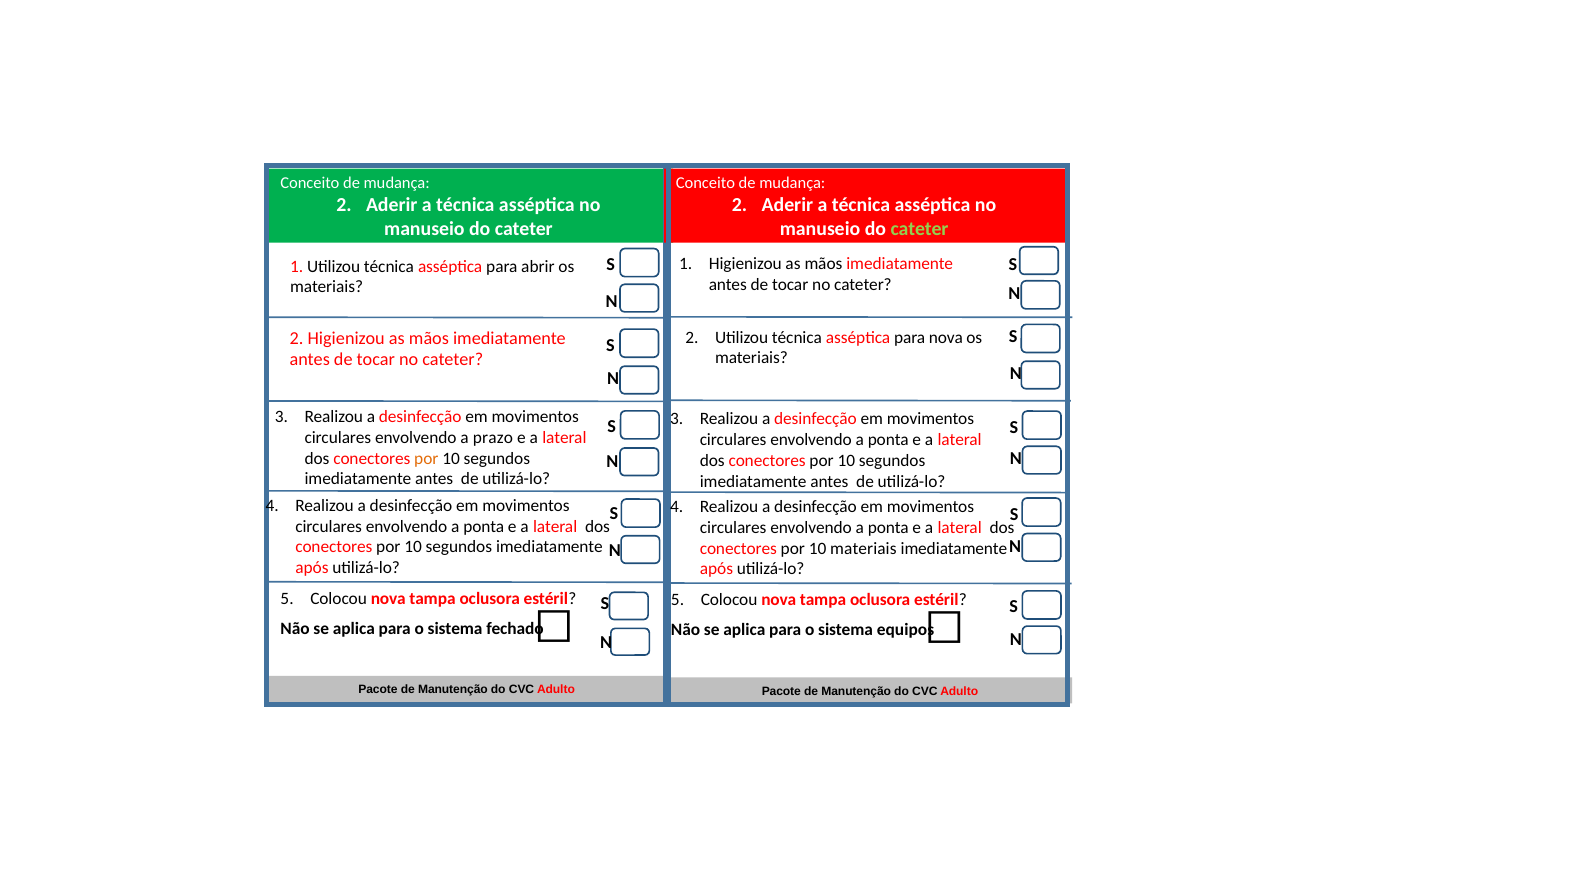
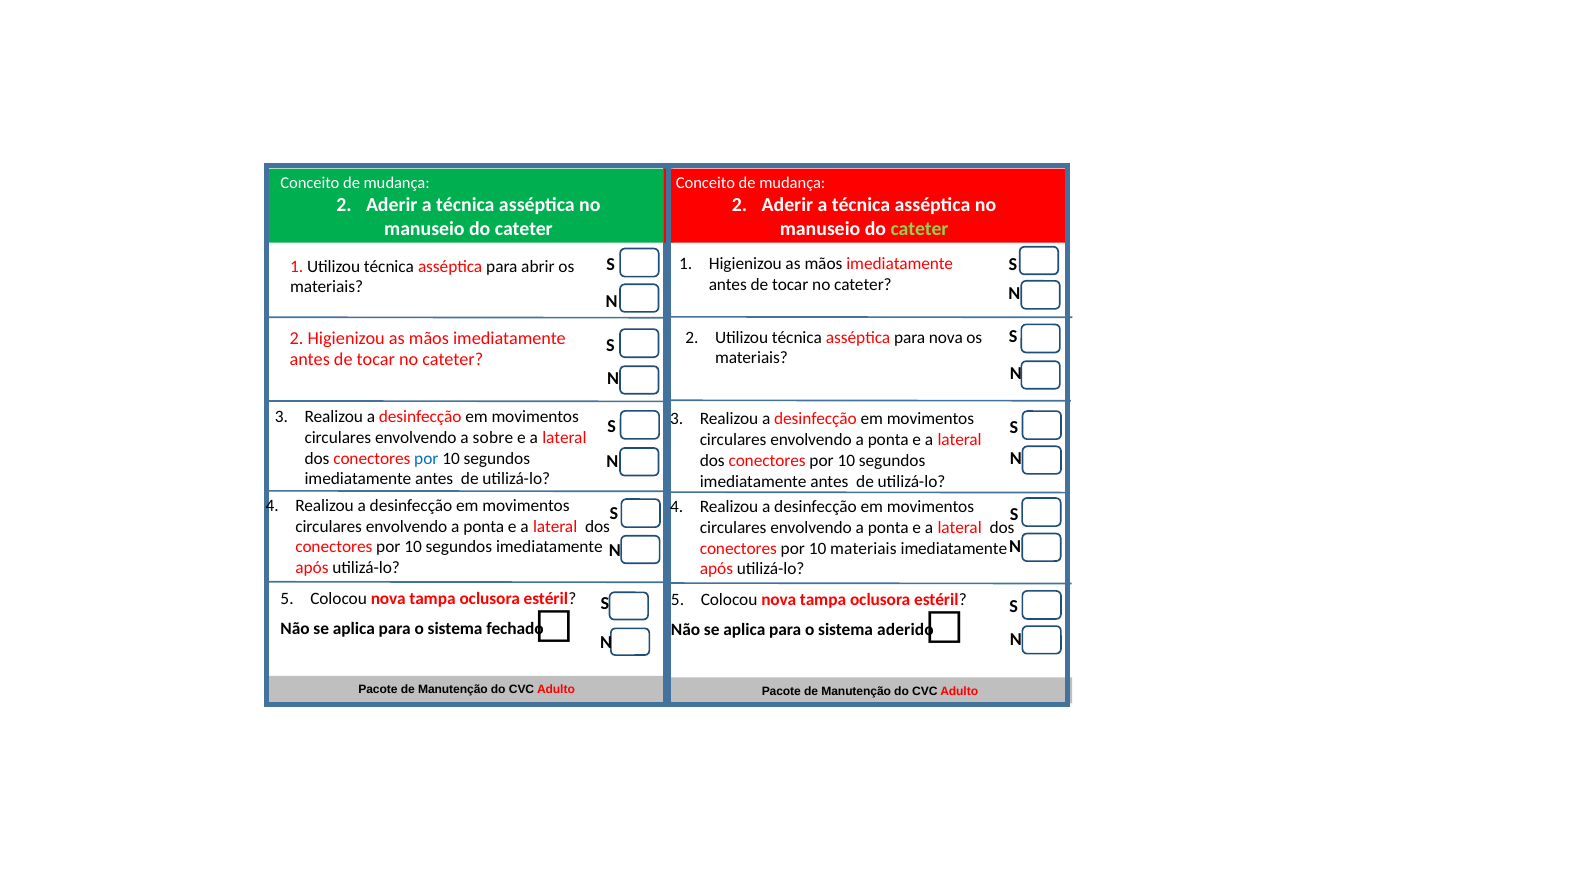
prazo: prazo -> sobre (493, 438)
por colour: orange -> blue (426, 459)
equipos: equipos -> aderido (905, 630)
